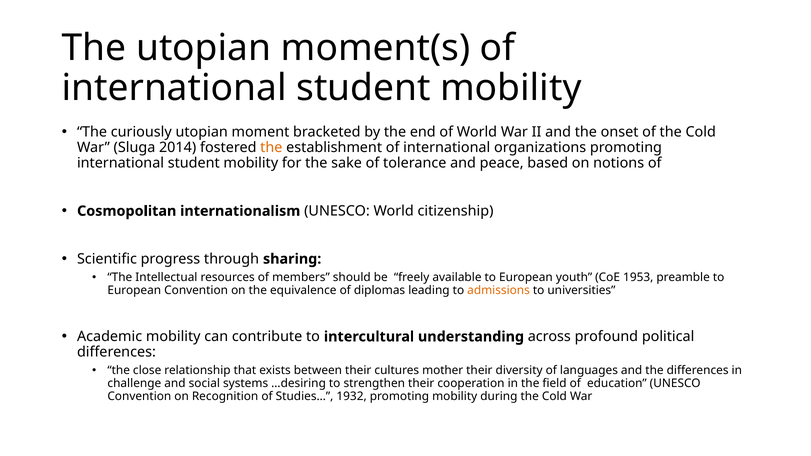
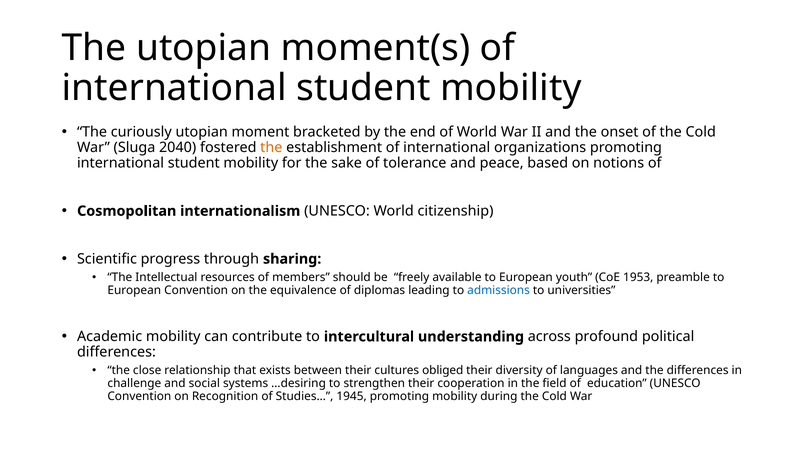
2014: 2014 -> 2040 (178, 148)
admissions colour: orange -> blue (499, 290)
mother: mother -> obliged (443, 371)
1932: 1932 -> 1945 (352, 396)
